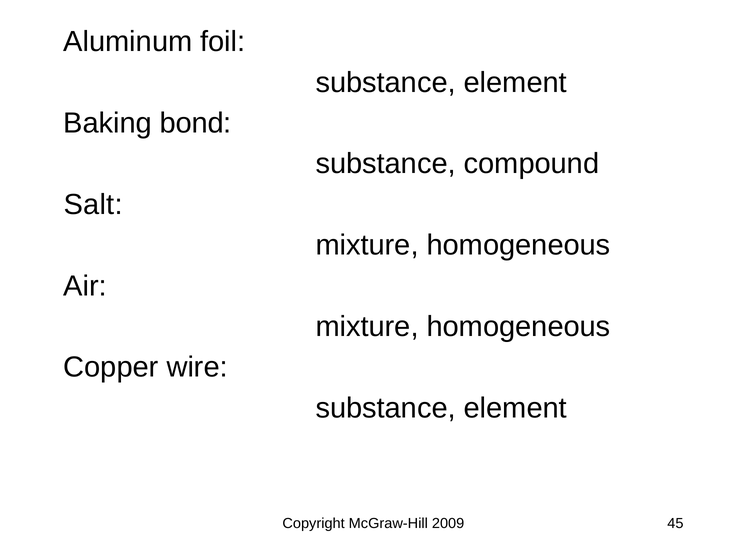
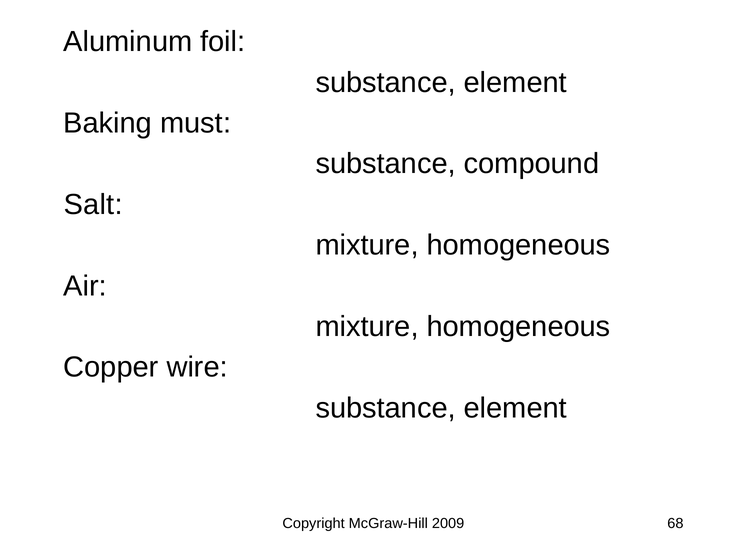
bond: bond -> must (196, 123)
45: 45 -> 68 (675, 524)
